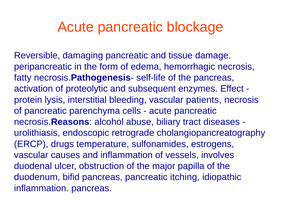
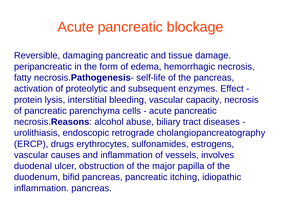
patients: patients -> capacity (204, 100)
temperature: temperature -> erythrocytes (103, 144)
